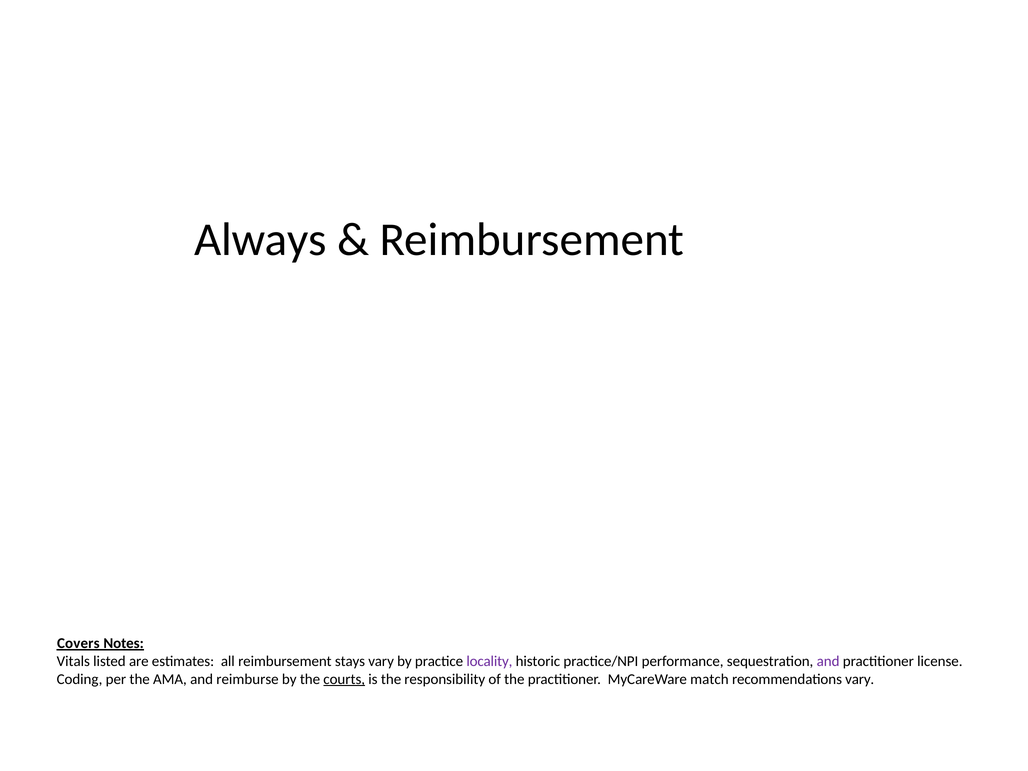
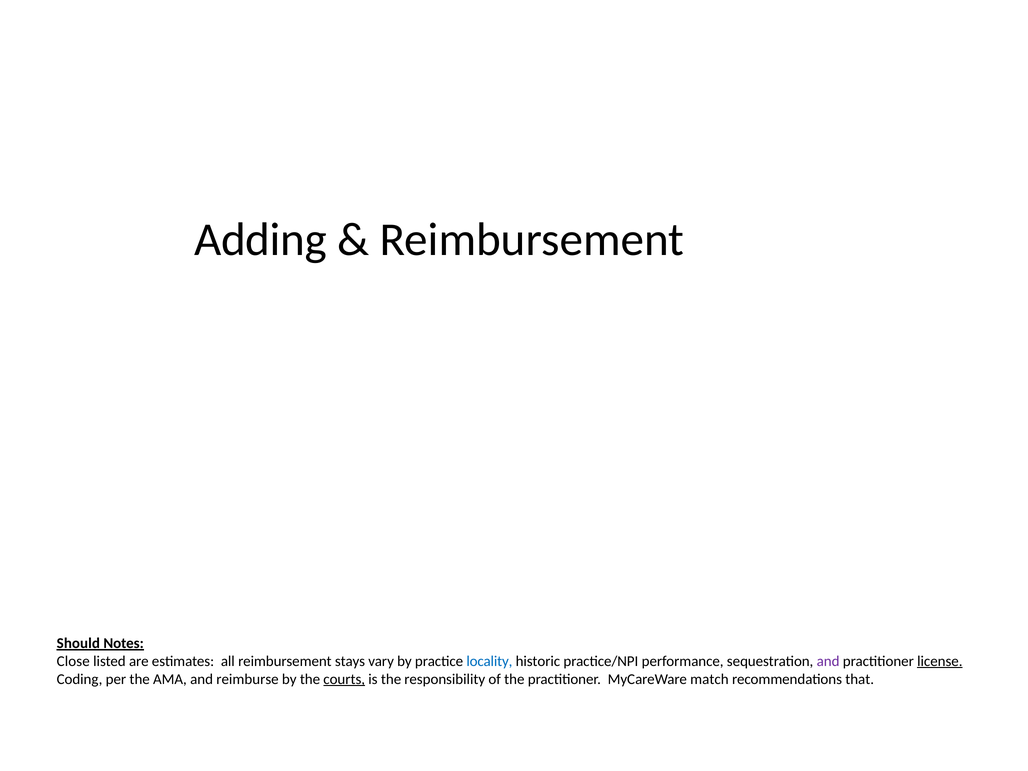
Always: Always -> Adding (260, 240)
Covers: Covers -> Should (78, 643)
Vitals: Vitals -> Close (73, 661)
locality colour: purple -> blue (489, 661)
license underline: none -> present (940, 661)
recommendations vary: vary -> that (860, 679)
